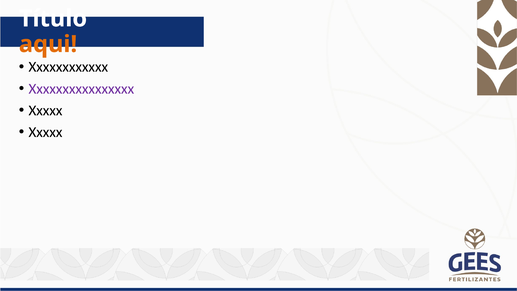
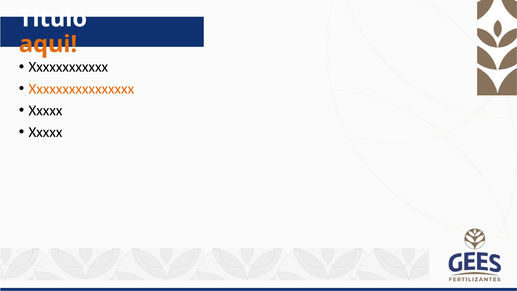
Xxxxxxxxxxxxxxxx colour: purple -> orange (81, 89)
